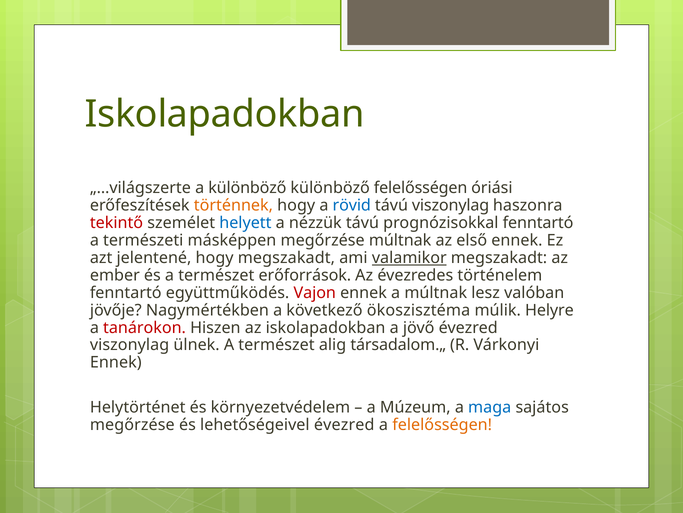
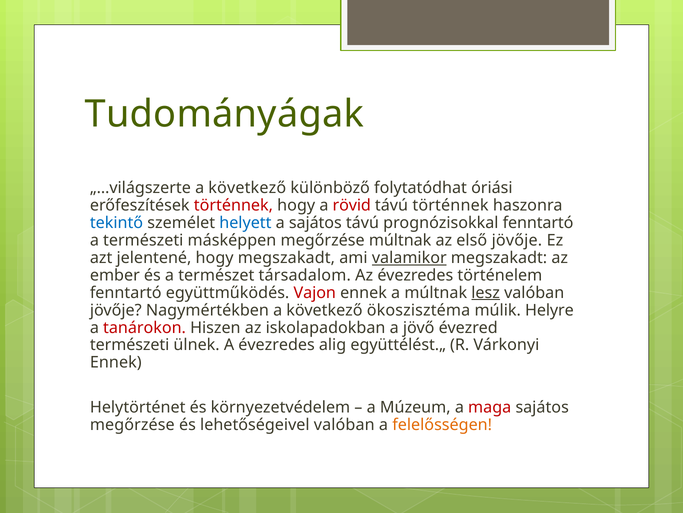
Iskolapadokban: Iskolapadokban -> Tudományágak (224, 114)
„…világszerte a különböző: különböző -> következő (247, 188)
különböző felelősségen: felelősségen -> folytatódhat (421, 188)
történnek colour: orange -> red (233, 205)
rövid colour: blue -> red (352, 205)
távú viszonylag: viszonylag -> történnek (450, 205)
tekintő colour: red -> blue (117, 223)
a nézzük: nézzük -> sajátos (315, 223)
első ennek: ennek -> jövője (517, 240)
erőforrások: erőforrások -> társadalom (305, 275)
lesz underline: none -> present (486, 292)
viszonylag: viszonylag -> természeti (130, 345)
ülnek A természet: természet -> évezredes (277, 345)
társadalom.„: társadalom.„ -> együttélést.„ (398, 345)
maga colour: blue -> red (490, 407)
lehetőségeivel évezred: évezred -> valóban (344, 424)
